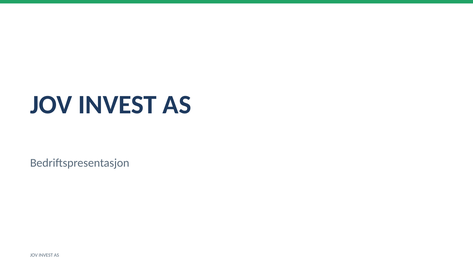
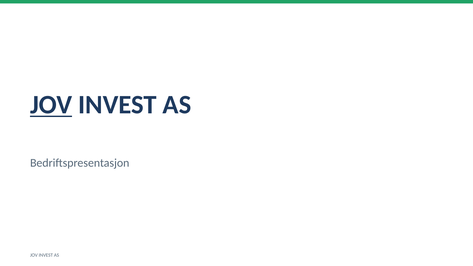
JOV underline: none -> present (51, 105)
